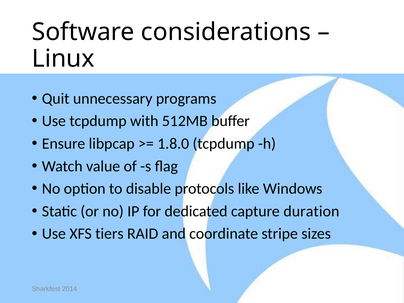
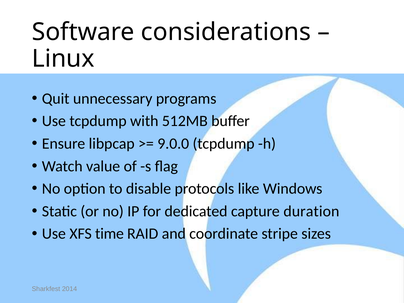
1.8.0: 1.8.0 -> 9.0.0 (173, 144)
tiers: tiers -> time (110, 234)
